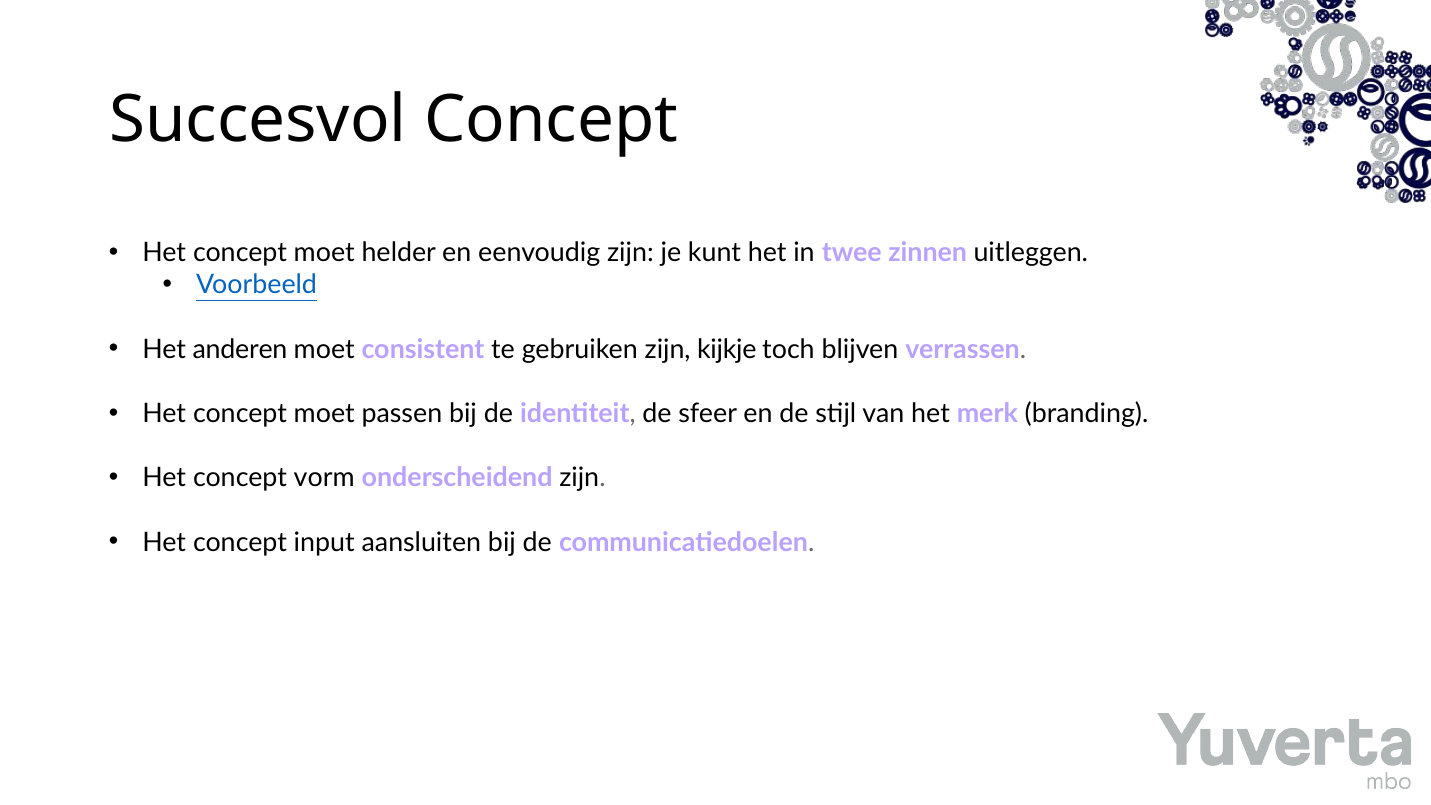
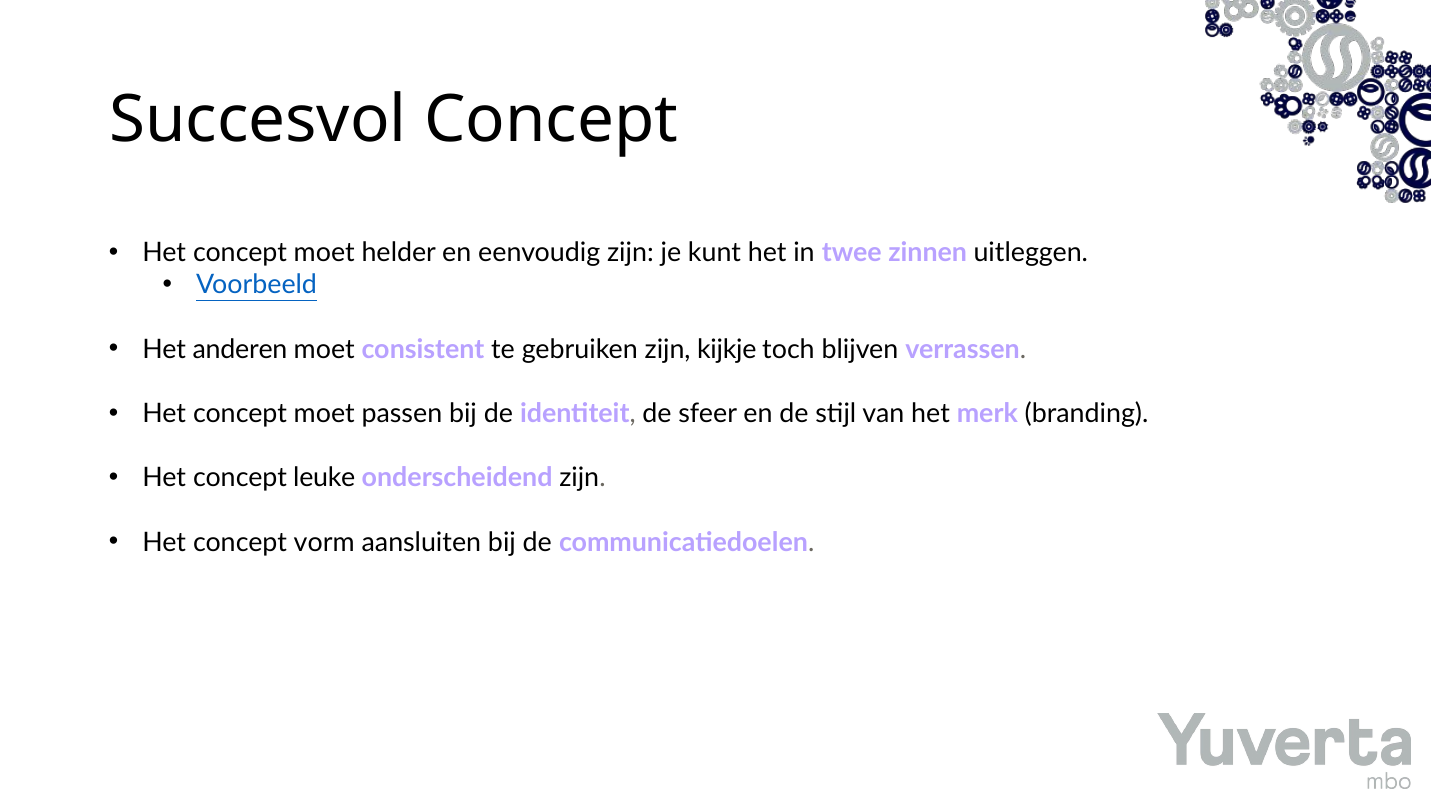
vorm: vorm -> leuke (324, 478)
input: input -> vorm (324, 542)
